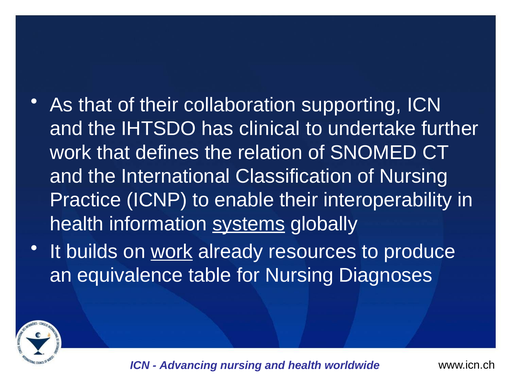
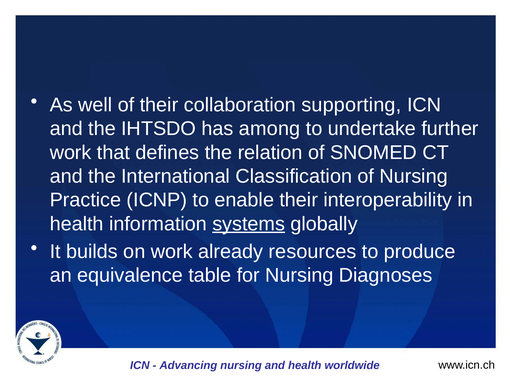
As that: that -> well (95, 105)
clinical: clinical -> among (270, 129)
work underline: present -> none (172, 252)
